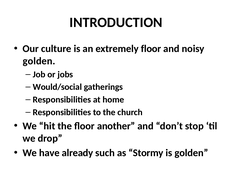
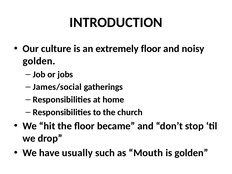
Would/social: Would/social -> James/social (57, 87)
another: another -> became (116, 126)
already: already -> usually (77, 153)
Stormy: Stormy -> Mouth (146, 153)
